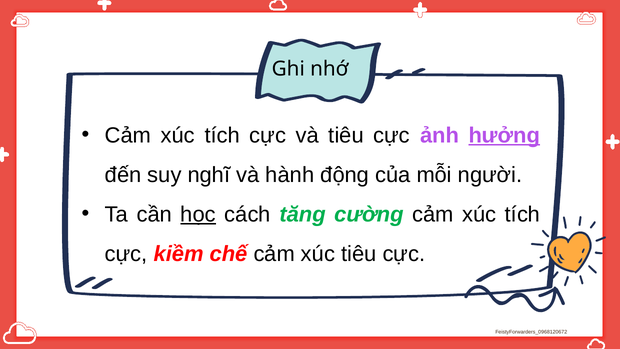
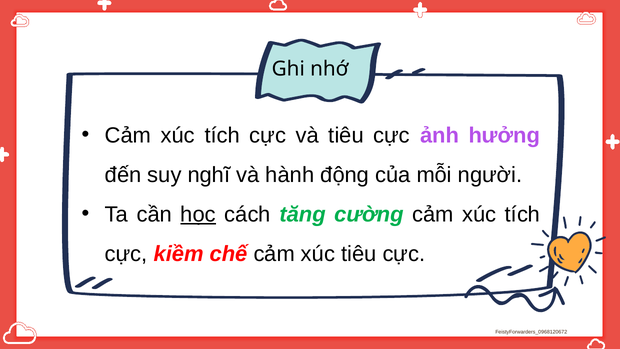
hưởng underline: present -> none (504, 135)
